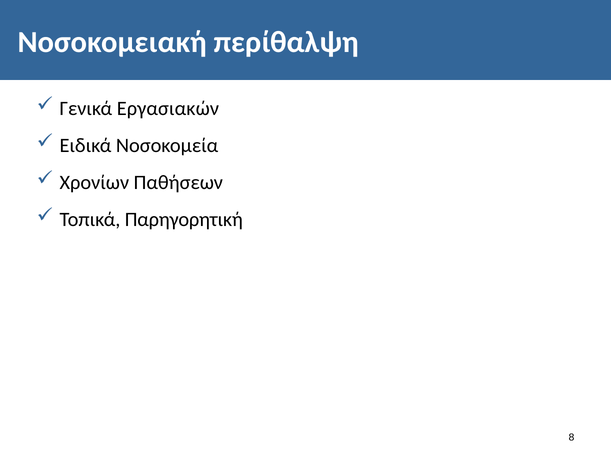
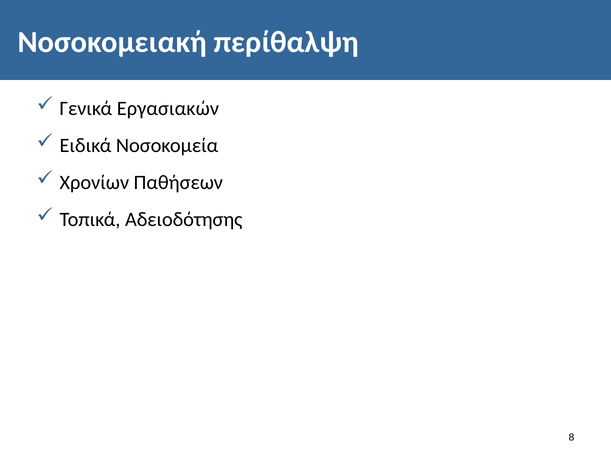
Παρηγορητική: Παρηγορητική -> Αδειοδότησης (184, 220)
